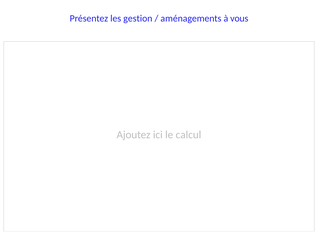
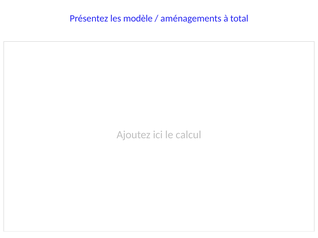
gestion: gestion -> modèle (138, 18)
vous: vous -> total (239, 18)
